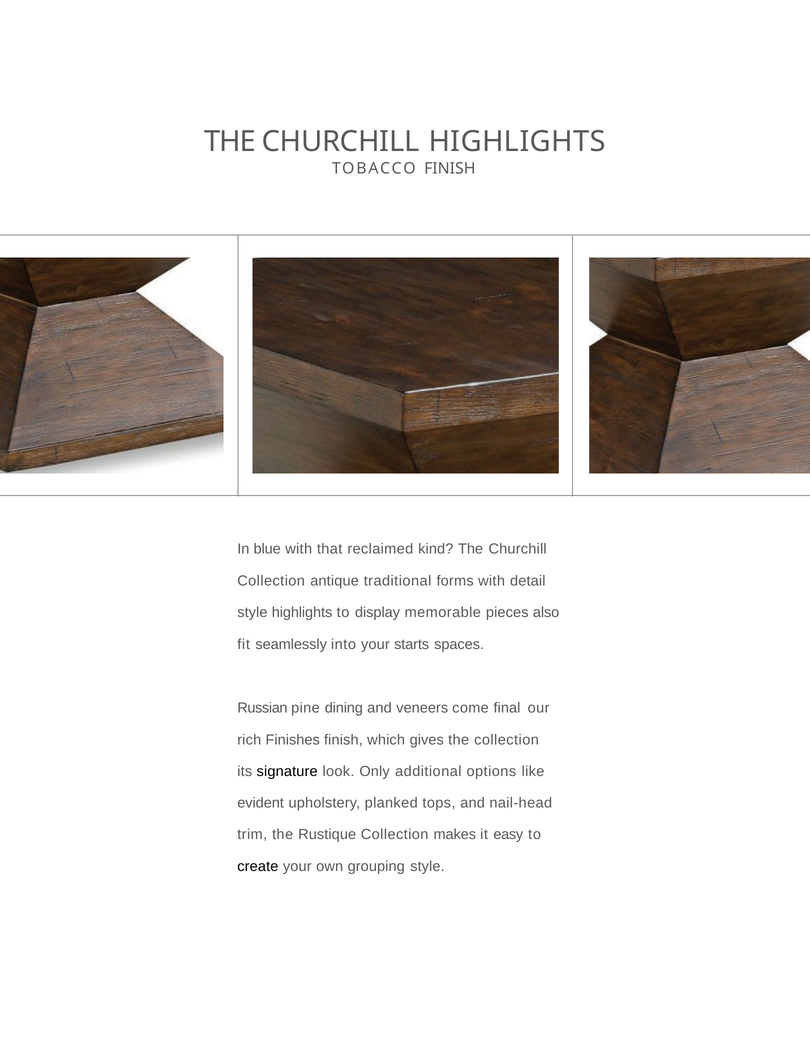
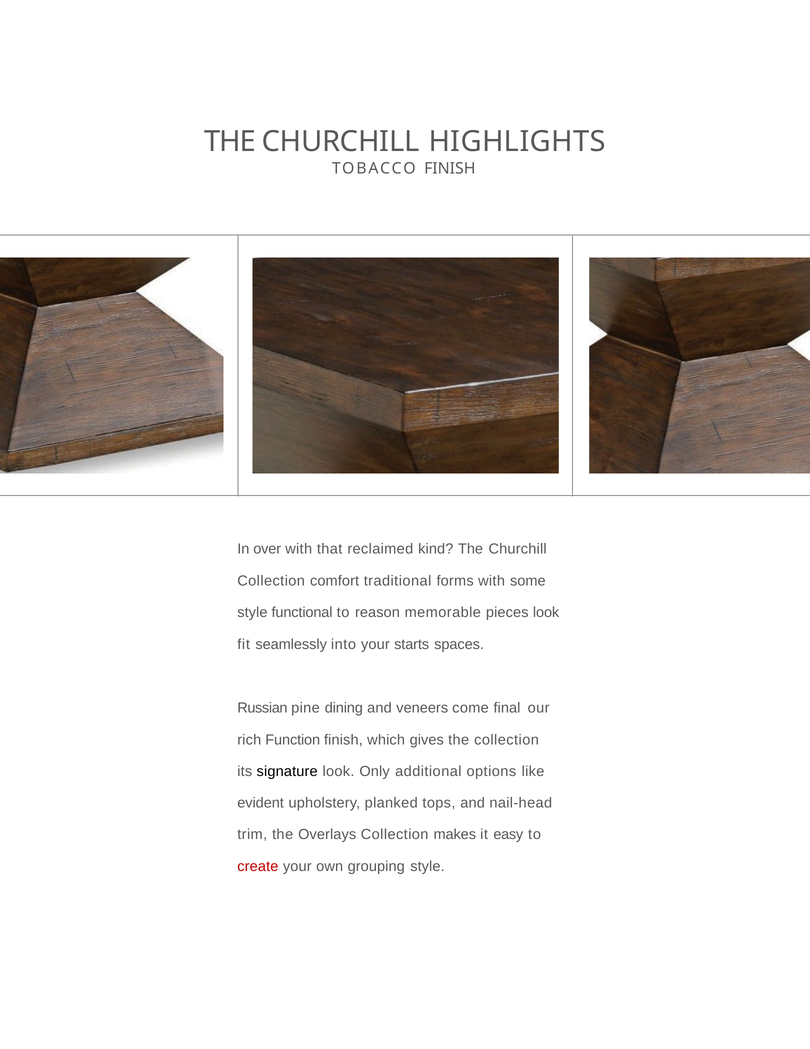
blue: blue -> over (267, 549)
antique: antique -> comfort (335, 581)
detail: detail -> some (528, 581)
style highlights: highlights -> functional (302, 612)
display: display -> reason (377, 612)
pieces also: also -> look (546, 612)
Finishes: Finishes -> Function (293, 739)
Rustique: Rustique -> Overlays (327, 834)
create colour: black -> red (258, 866)
